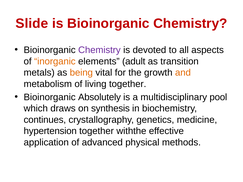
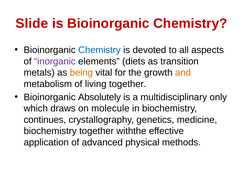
Chemistry colour: purple -> blue (99, 50)
inorganic colour: orange -> purple (55, 61)
adult: adult -> diets (134, 61)
pool: pool -> only (218, 97)
synthesis: synthesis -> molecule (110, 109)
hypertension: hypertension -> biochemistry (50, 131)
